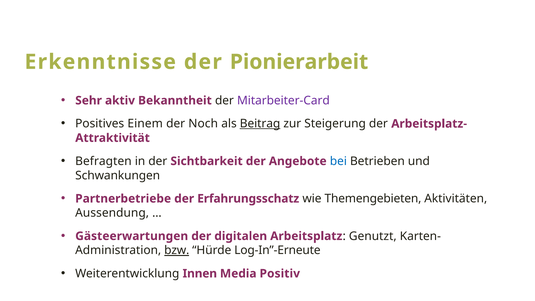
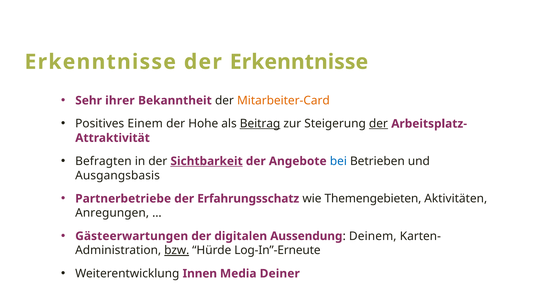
der Pionierarbeit: Pionierarbeit -> Erkenntnisse (299, 62)
aktiv: aktiv -> ihrer (120, 100)
Mitarbeiter-Card colour: purple -> orange (283, 100)
Noch: Noch -> Hohe (203, 124)
der underline: none -> present (378, 124)
Sichtbarkeit underline: none -> present (207, 161)
Schwankungen: Schwankungen -> Ausgangsbasis (118, 175)
Aussendung: Aussendung -> Anregungen (112, 213)
Arbeitsplatz: Arbeitsplatz -> Aussendung (306, 236)
Genutzt: Genutzt -> Deinem (373, 236)
Positiv: Positiv -> Deiner (280, 274)
